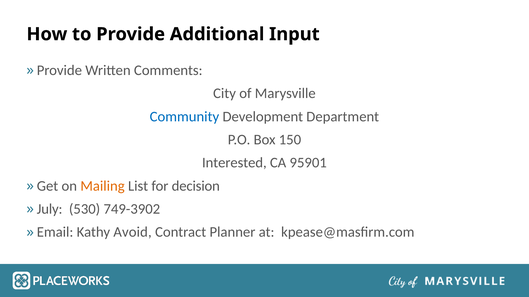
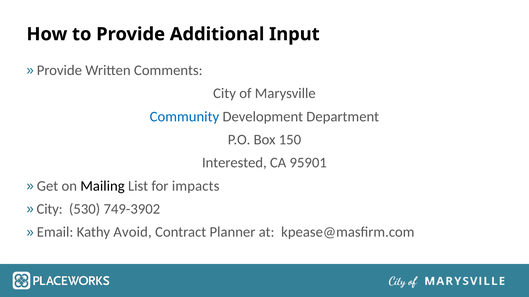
Mailing colour: orange -> black (103, 186)
decision: decision -> impacts (196, 186)
July: July -> City (50, 209)
